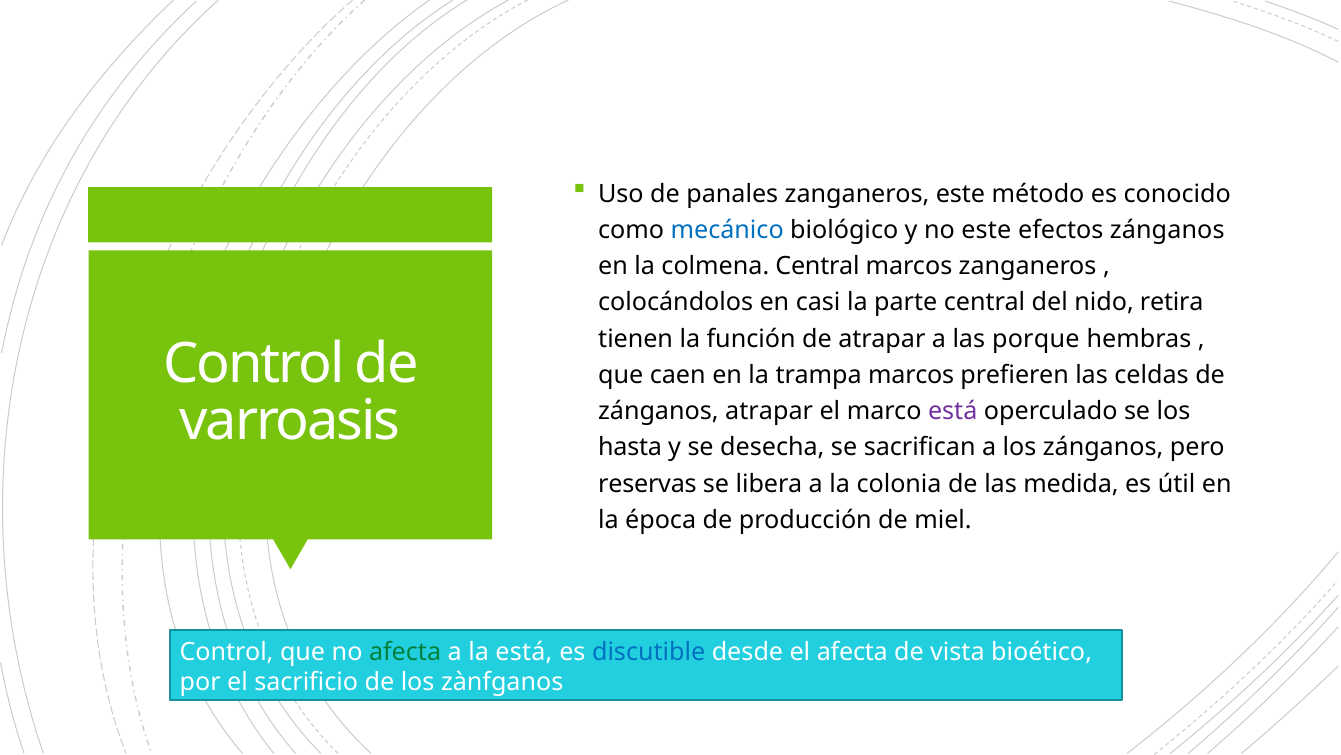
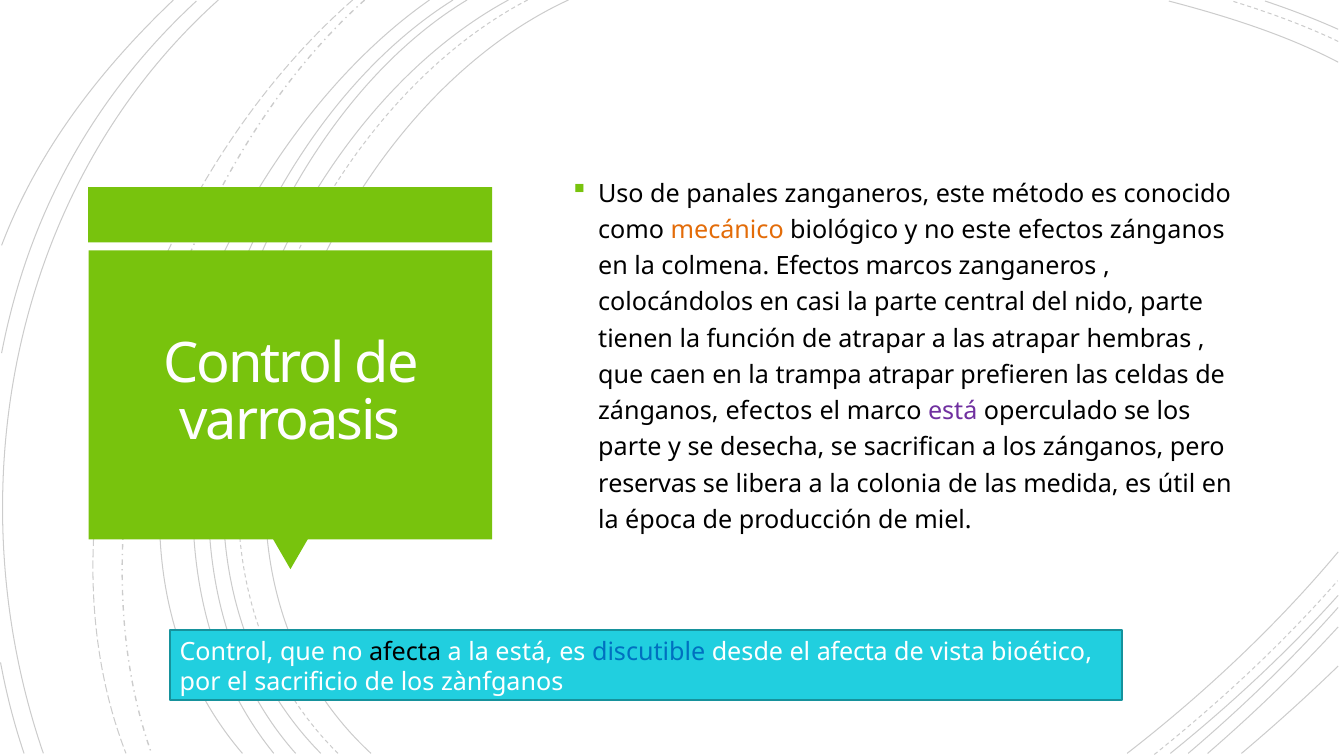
mecánico colour: blue -> orange (727, 230)
colmena Central: Central -> Efectos (817, 266)
nido retira: retira -> parte (1172, 302)
las porque: porque -> atrapar (1036, 339)
trampa marcos: marcos -> atrapar (911, 375)
zánganos atrapar: atrapar -> efectos (769, 411)
hasta: hasta -> parte (630, 447)
afecta colour: green -> black (405, 651)
